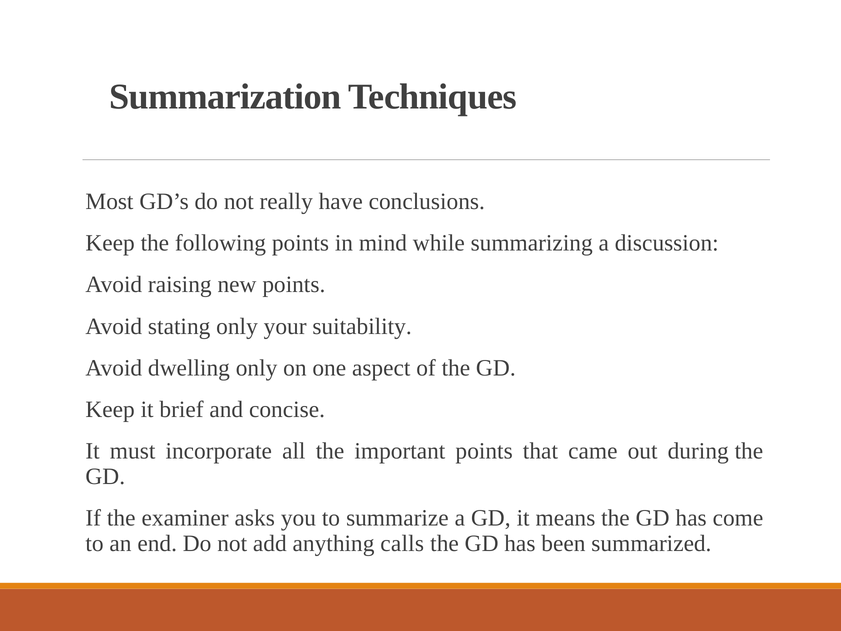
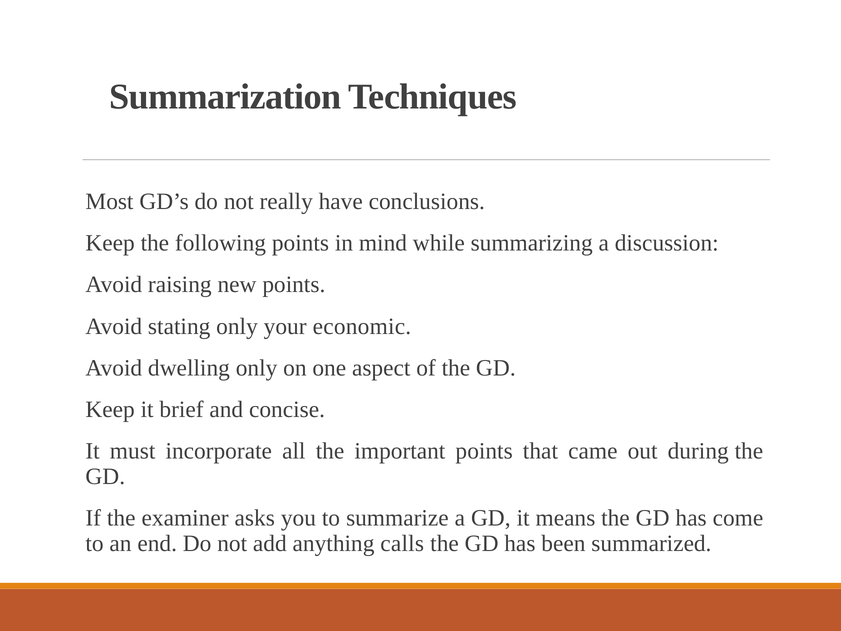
suitability: suitability -> economic (362, 326)
